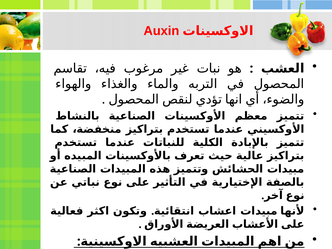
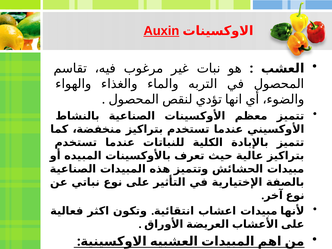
Auxin underline: none -> present (161, 31)
